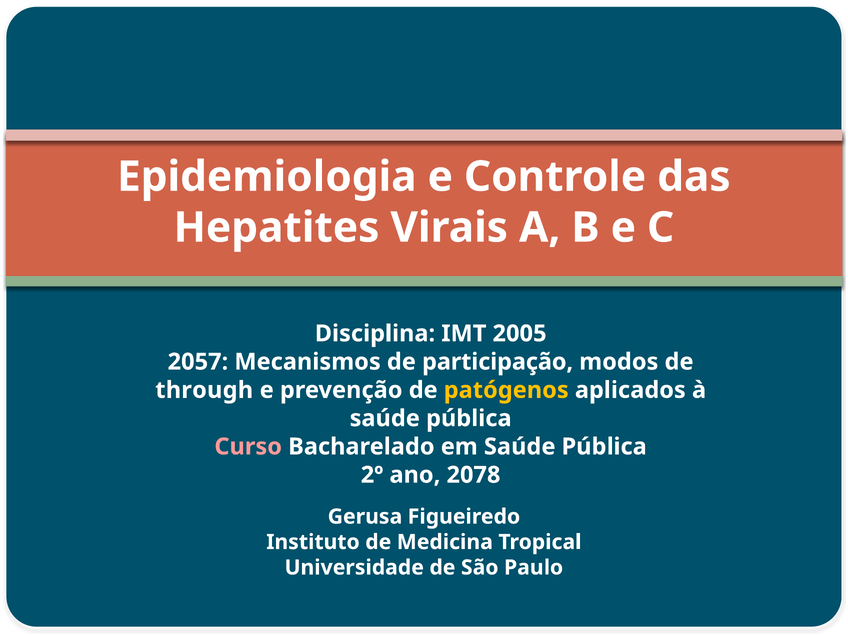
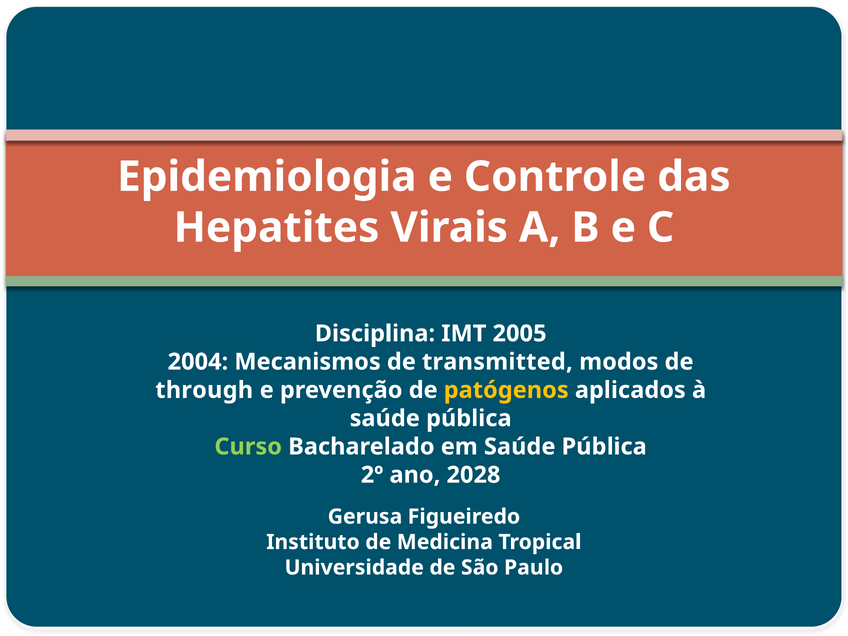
2057: 2057 -> 2004 (198, 362)
participação: participação -> transmitted (497, 362)
Curso colour: pink -> light green (248, 447)
2078: 2078 -> 2028 (473, 475)
